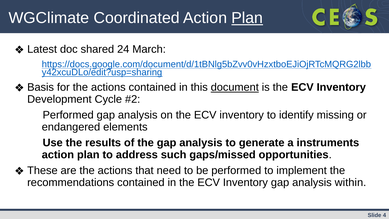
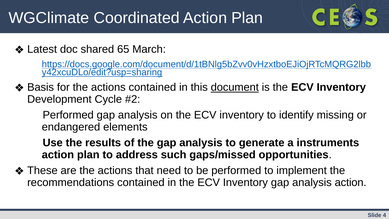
Plan underline: present -> none (247, 18)
24: 24 -> 65 (123, 49)
analysis within: within -> action (351, 182)
